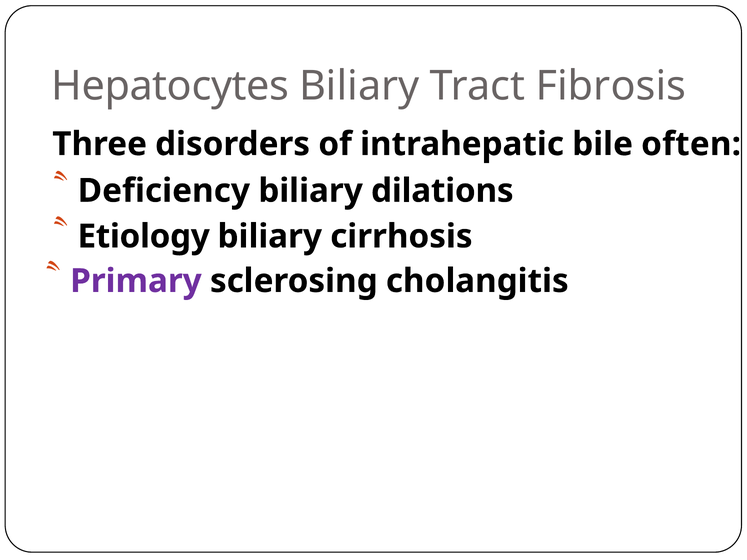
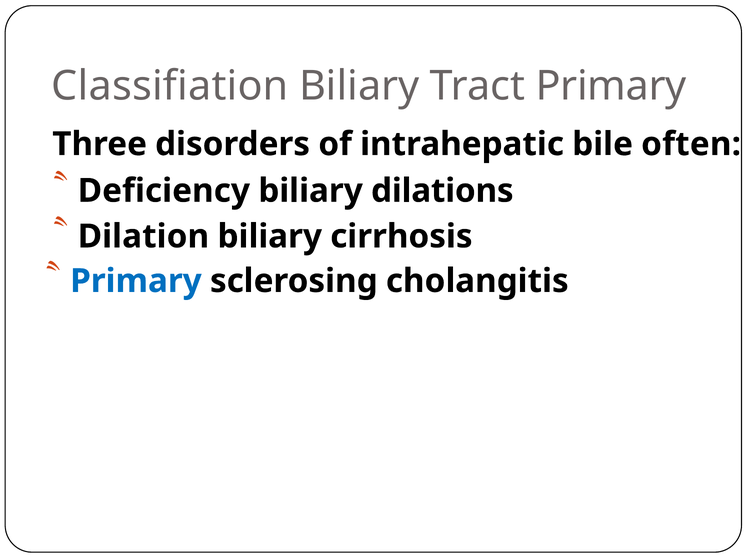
Hepatocytes: Hepatocytes -> Classifiation (170, 86)
Tract Fibrosis: Fibrosis -> Primary (611, 86)
Etiology: Etiology -> Dilation (143, 237)
Primary colour: purple -> blue (136, 281)
